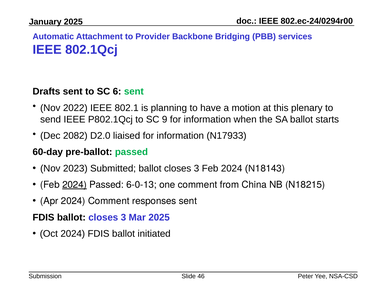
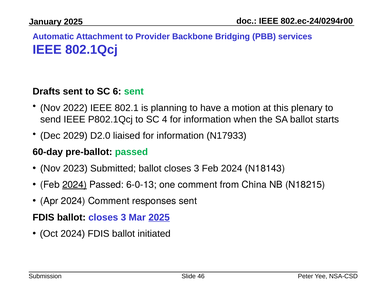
9: 9 -> 4 (165, 119)
2082: 2082 -> 2029 (75, 135)
2025 underline: none -> present (159, 217)
